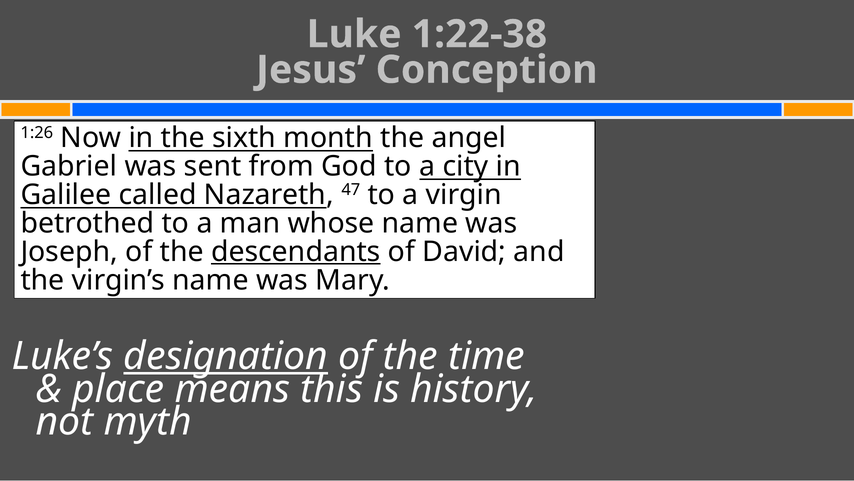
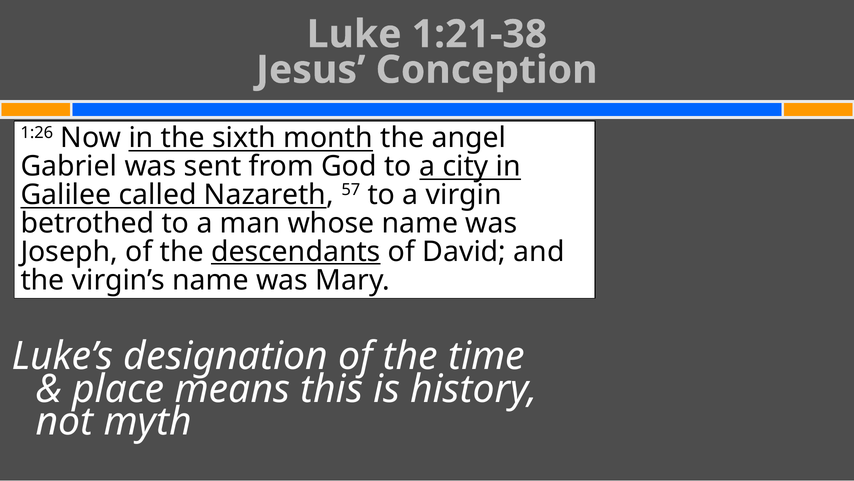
1:22-38: 1:22-38 -> 1:21-38 (479, 34)
47: 47 -> 57 (351, 190)
designation underline: present -> none (226, 356)
